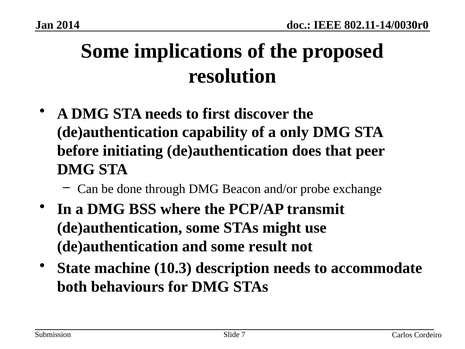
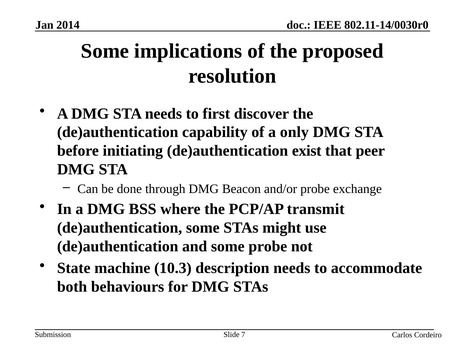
does: does -> exist (307, 151)
some result: result -> probe (268, 246)
